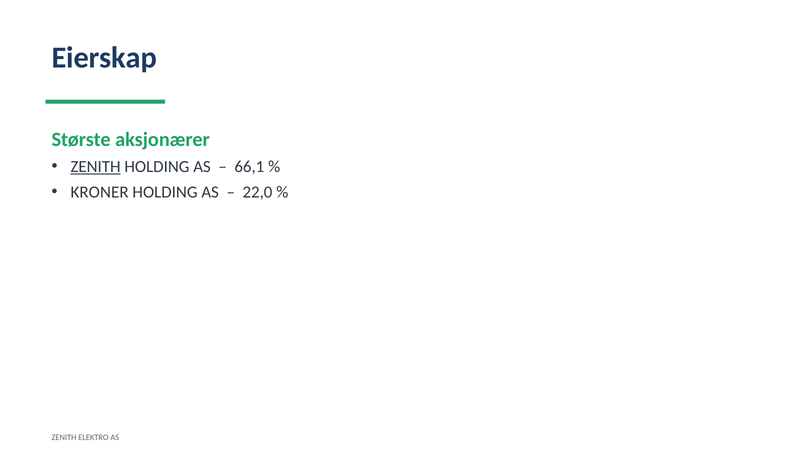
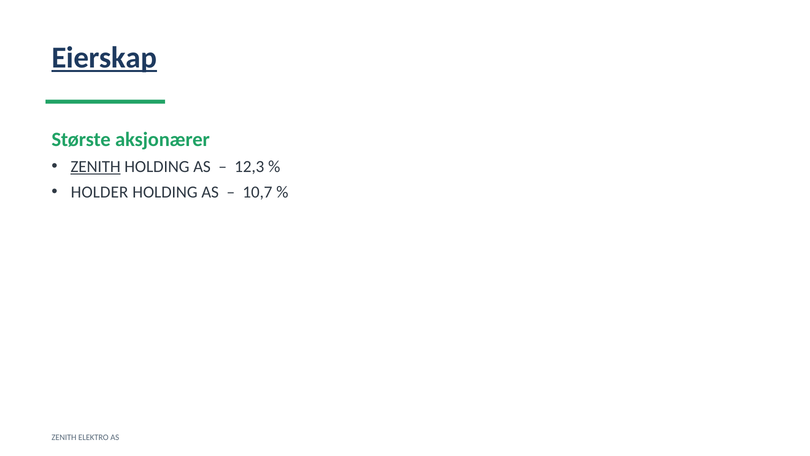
Eierskap underline: none -> present (104, 58)
66,1: 66,1 -> 12,3 (249, 167)
KRONER: KRONER -> HOLDER (100, 192)
22,0: 22,0 -> 10,7 (257, 192)
